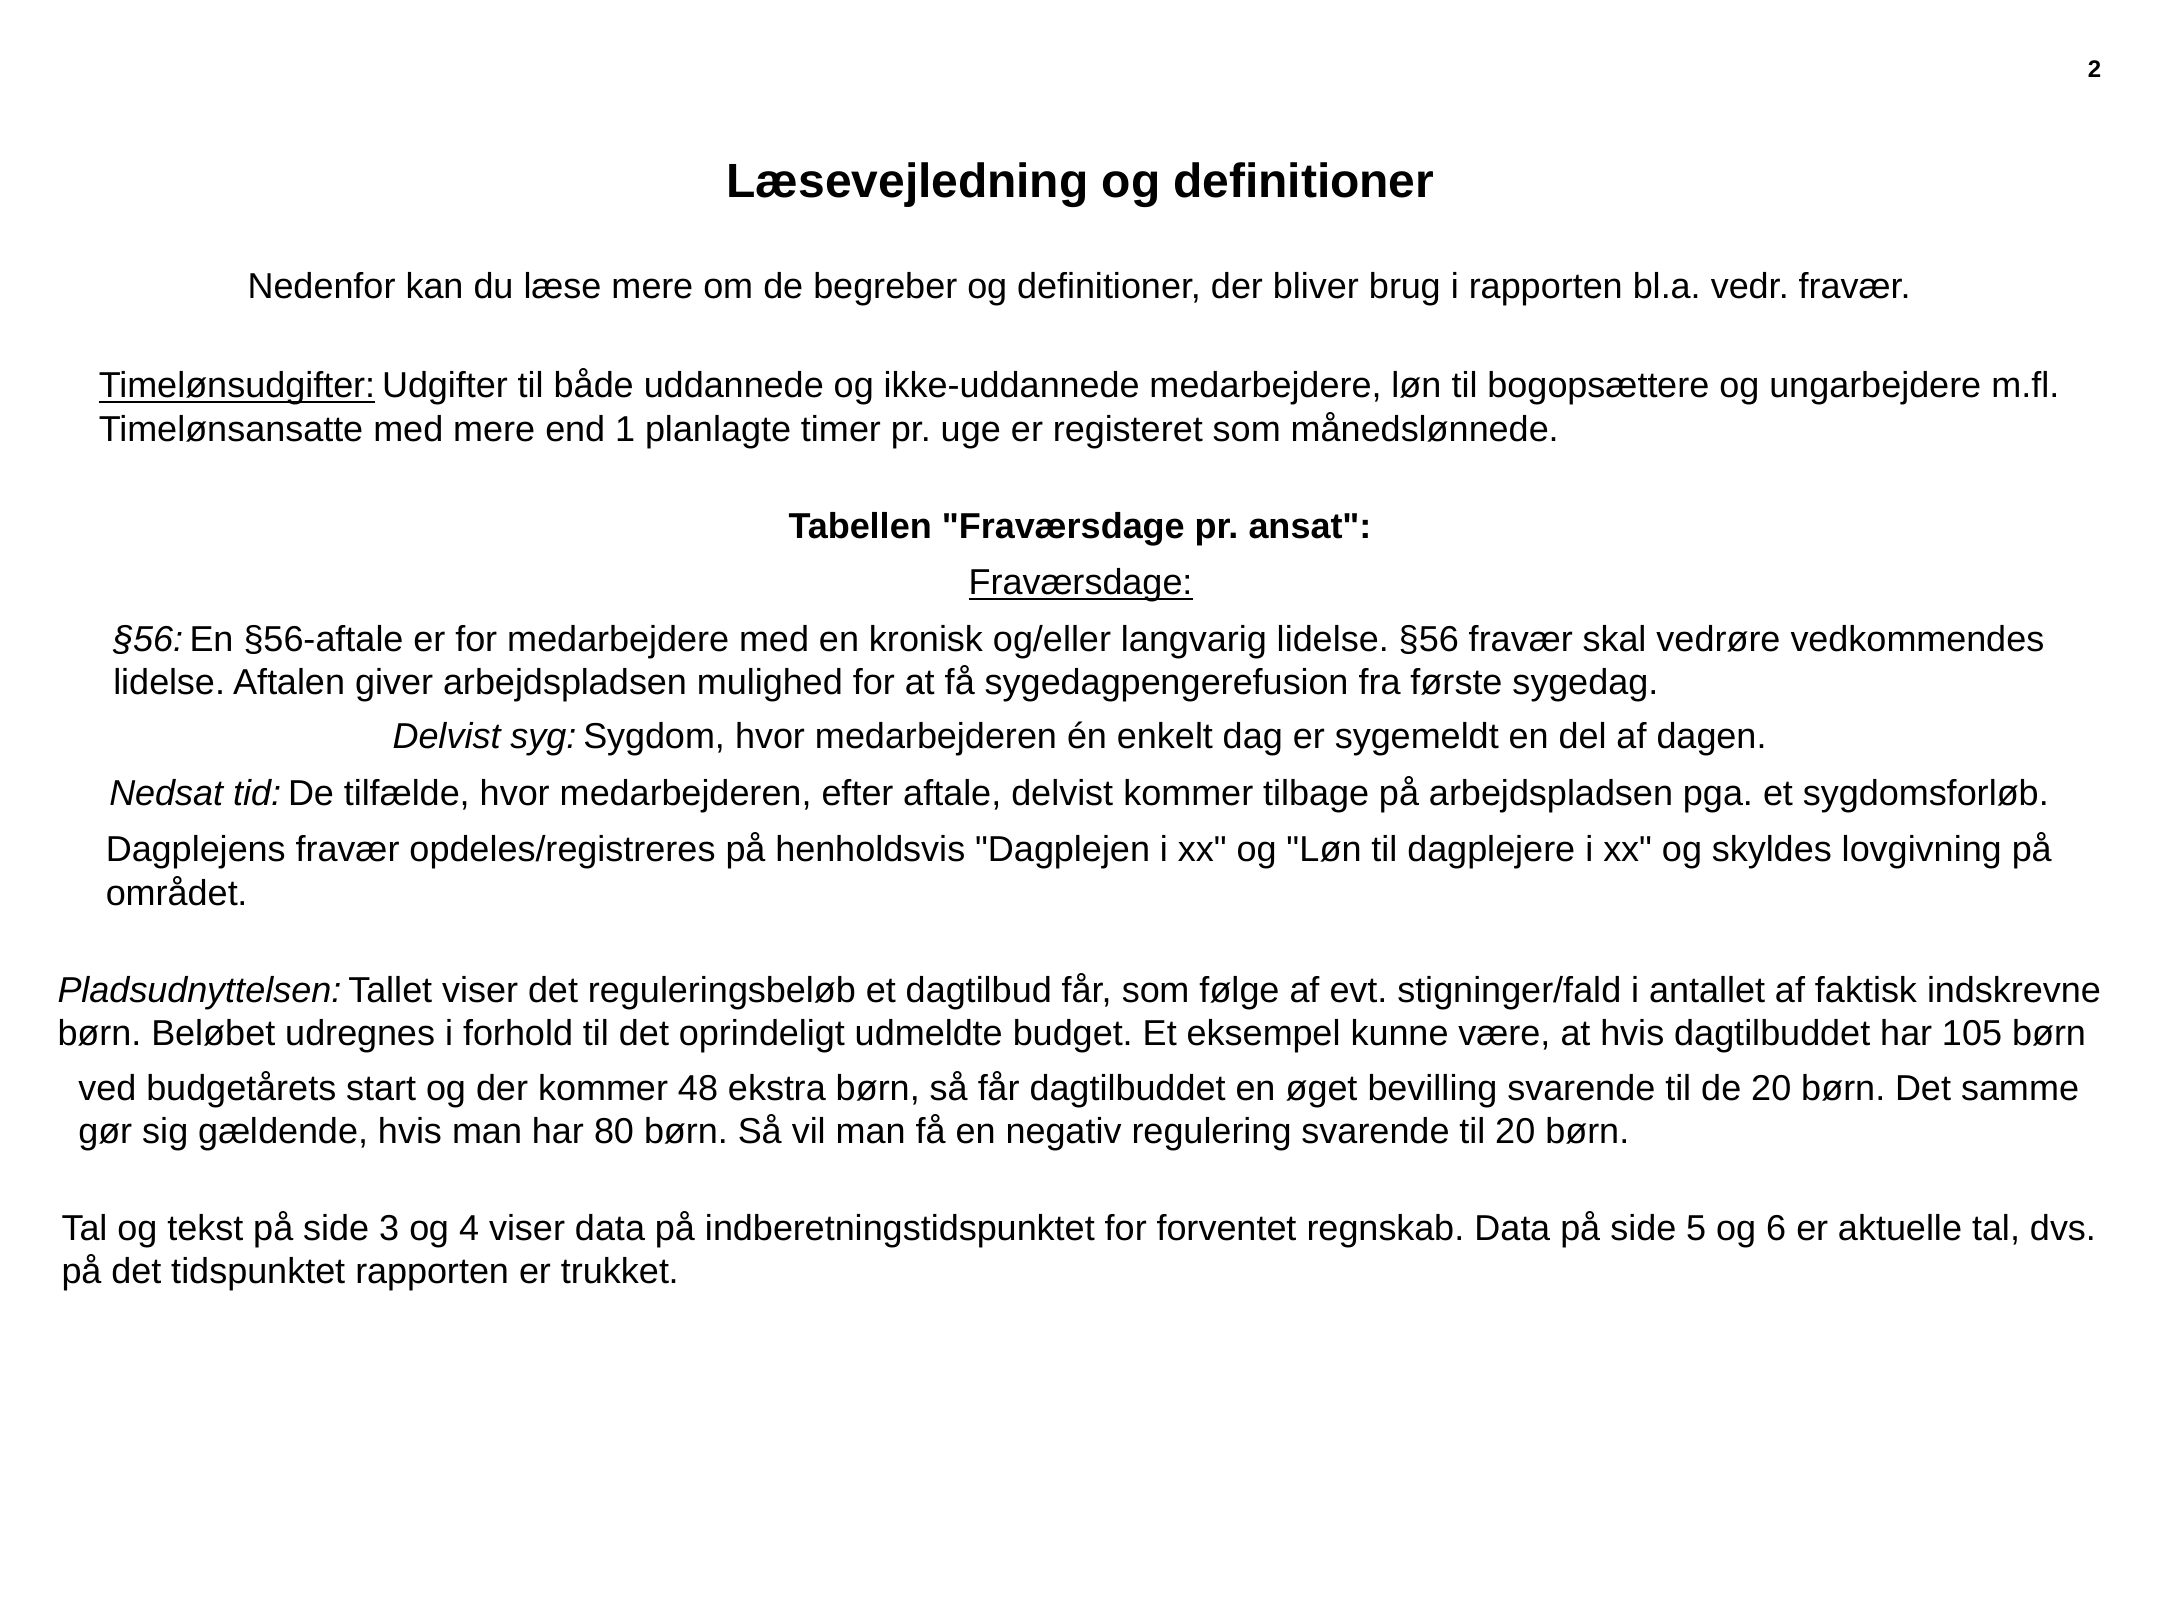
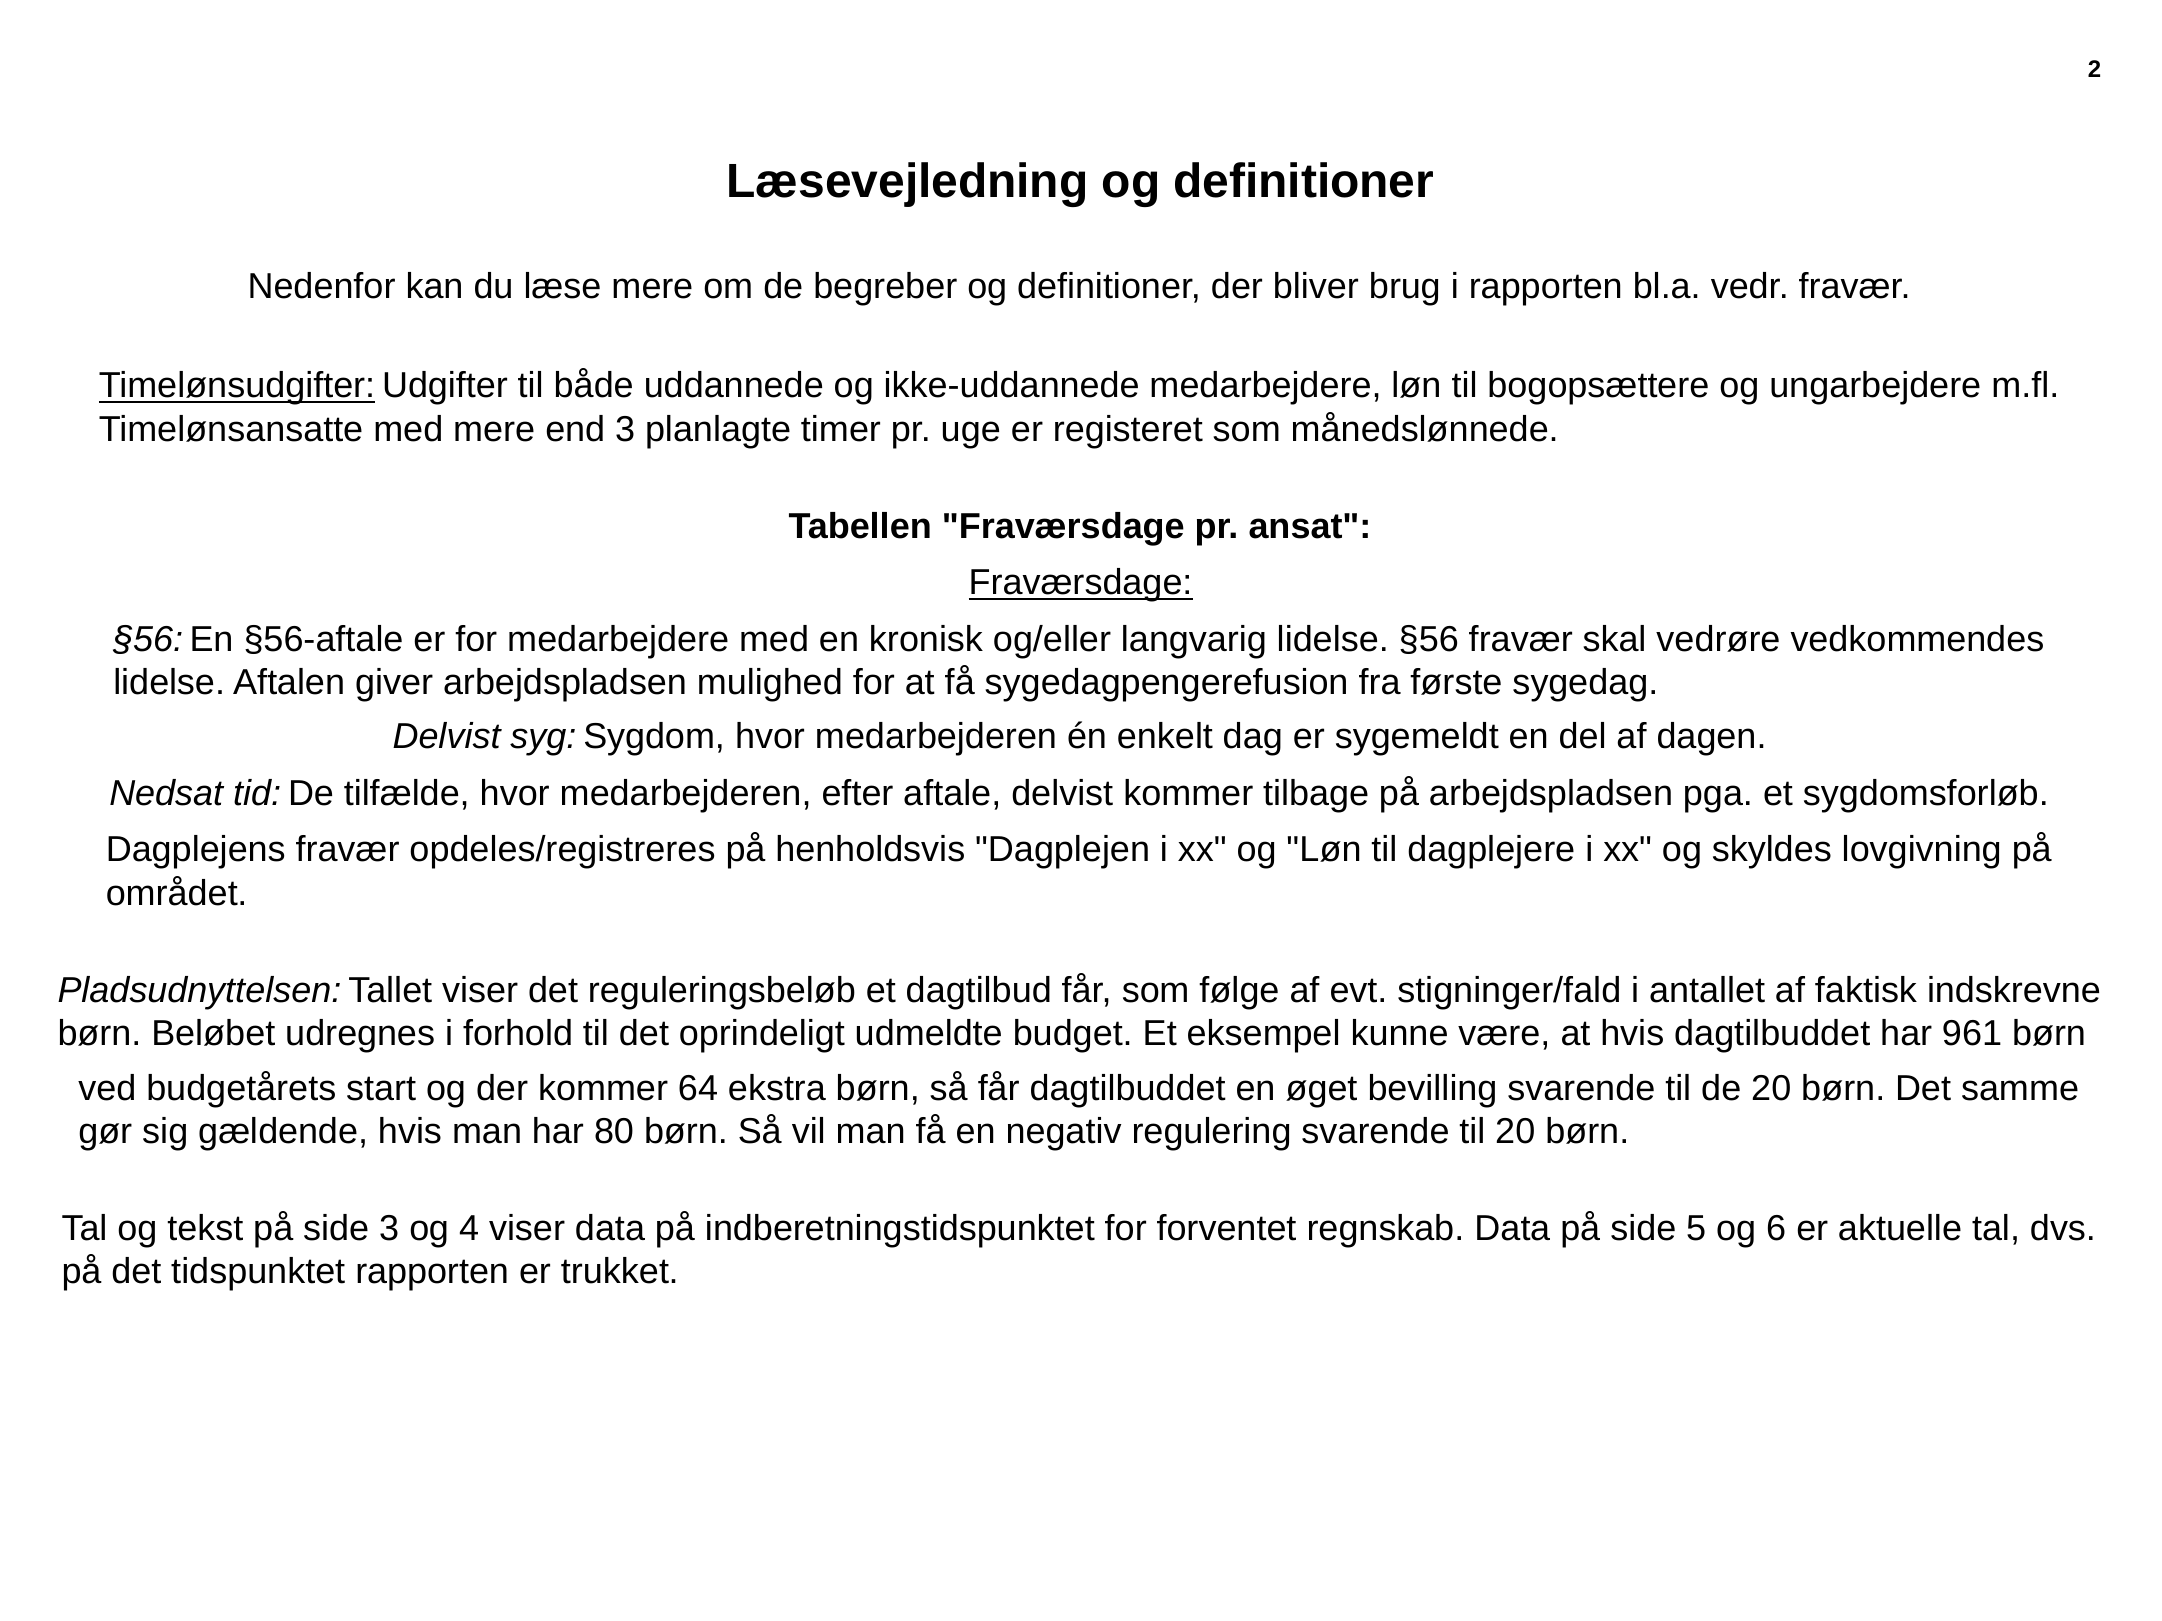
end 1: 1 -> 3 (625, 429)
105: 105 -> 961 (1972, 1034)
48: 48 -> 64 (698, 1089)
